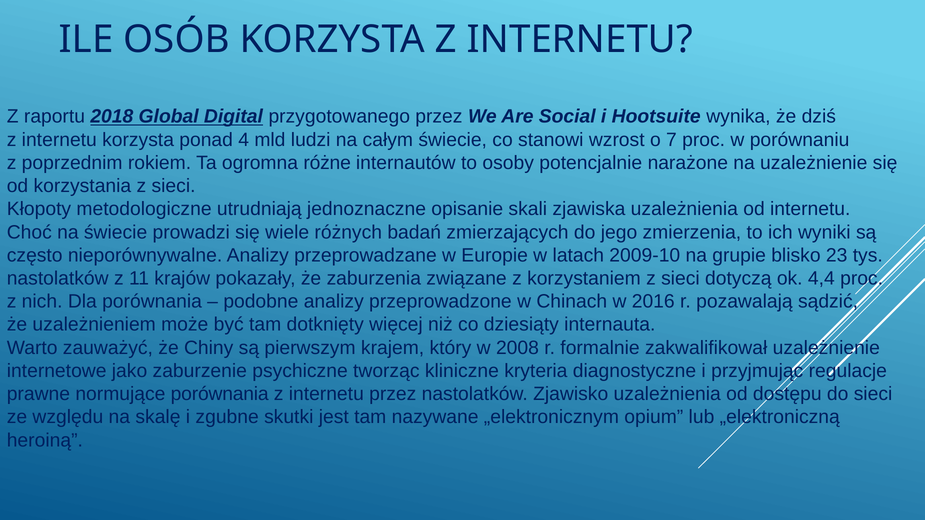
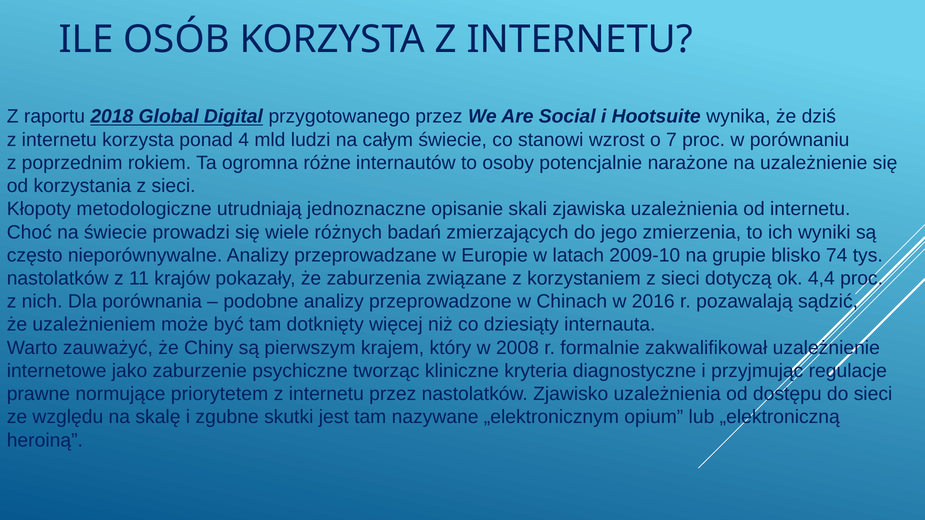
23: 23 -> 74 (837, 255)
normujące porównania: porównania -> priorytetem (220, 394)
